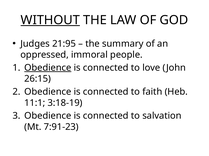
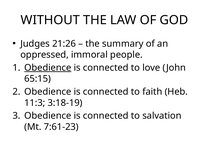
WITHOUT underline: present -> none (50, 20)
21:95: 21:95 -> 21:26 (64, 44)
26:15: 26:15 -> 65:15 (38, 79)
11:1: 11:1 -> 11:3 (35, 103)
7:91-23: 7:91-23 -> 7:61-23 (61, 127)
